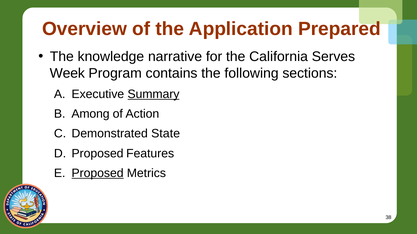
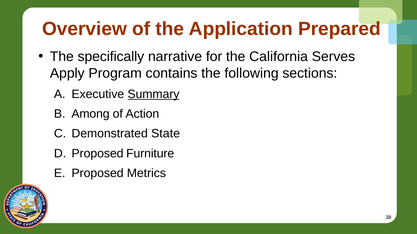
knowledge: knowledge -> specifically (111, 57)
Week: Week -> Apply (67, 74)
Features: Features -> Furniture (150, 154)
Proposed underline: present -> none (98, 174)
